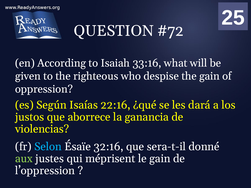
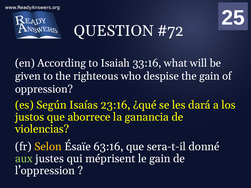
22:16: 22:16 -> 23:16 (115, 105)
Selon colour: light blue -> yellow (48, 147)
32:16: 32:16 -> 63:16 (108, 147)
